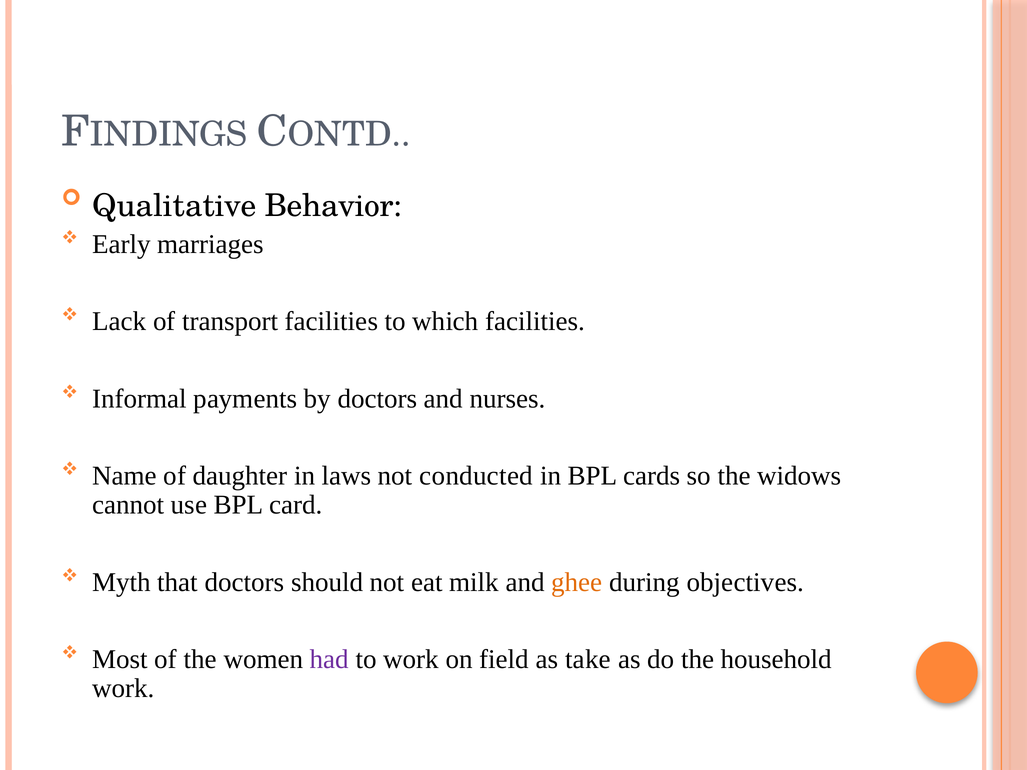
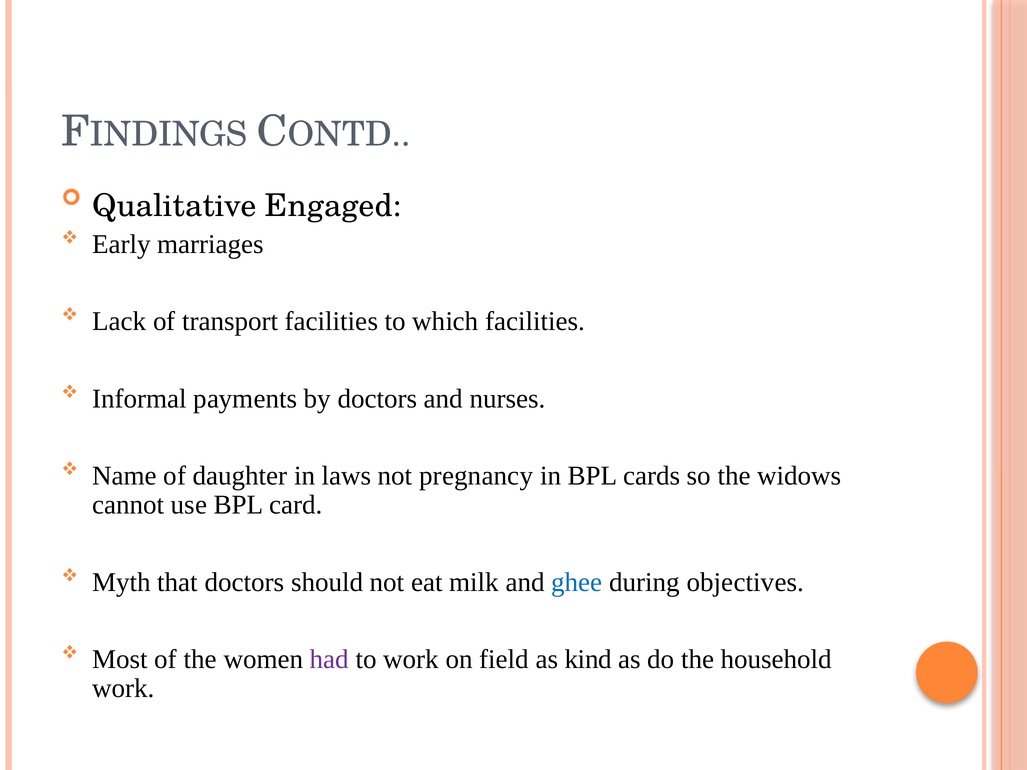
Behavior: Behavior -> Engaged (333, 206)
conducted: conducted -> pregnancy (476, 476)
ghee colour: orange -> blue (577, 582)
take: take -> kind (588, 660)
